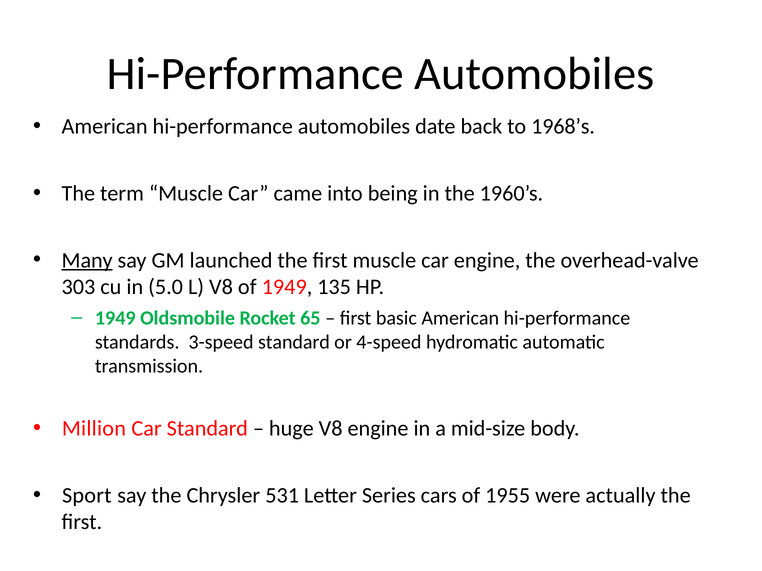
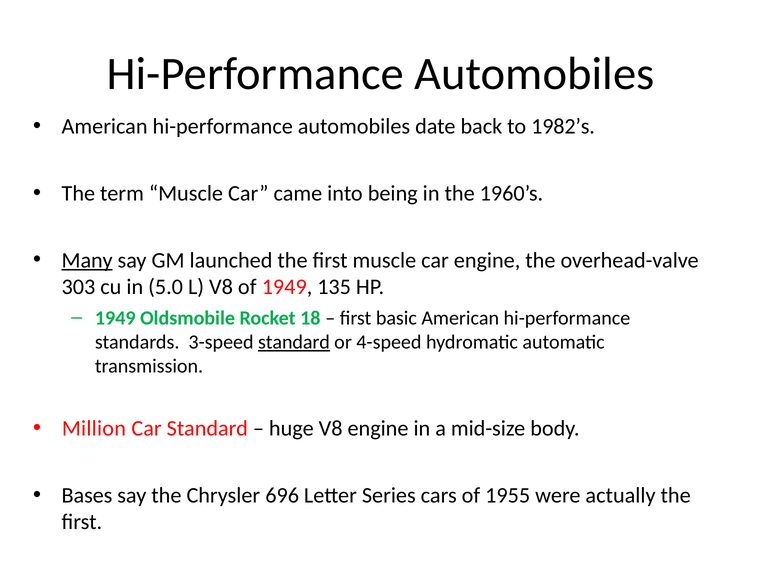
1968’s: 1968’s -> 1982’s (563, 127)
65: 65 -> 18 (310, 318)
standard underline: none -> present (294, 342)
Sport: Sport -> Bases (87, 496)
531: 531 -> 696 (282, 496)
